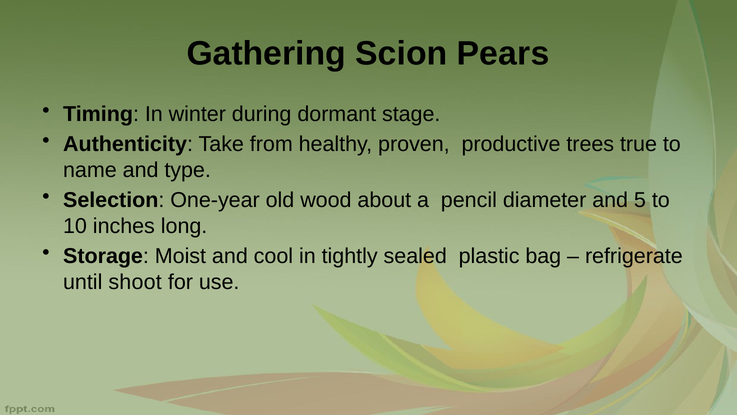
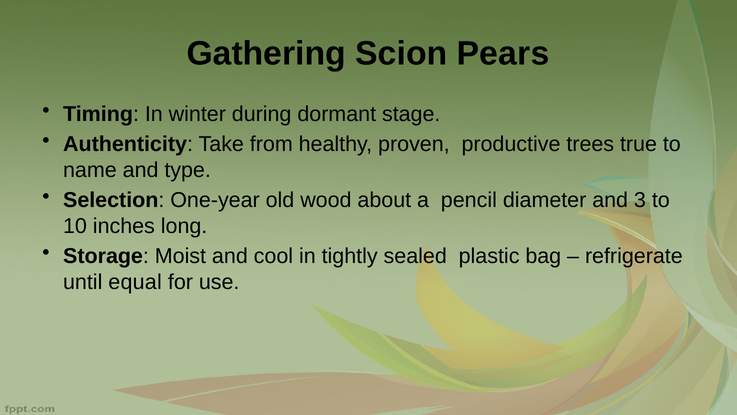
5: 5 -> 3 (640, 200)
shoot: shoot -> equal (135, 282)
